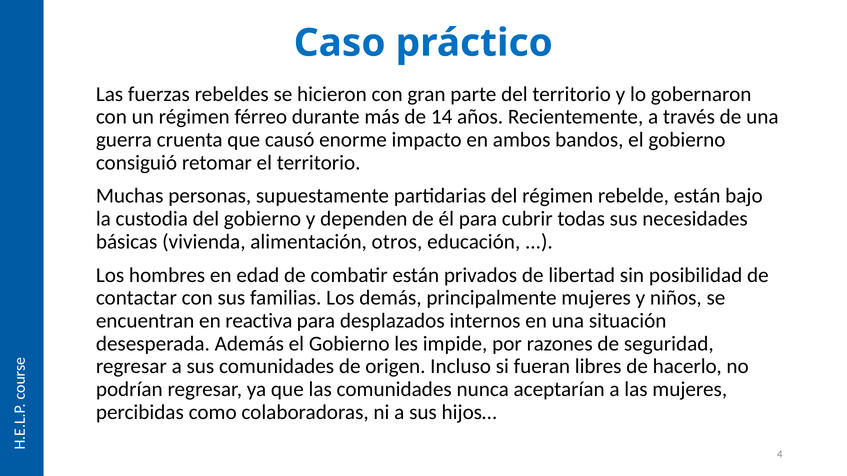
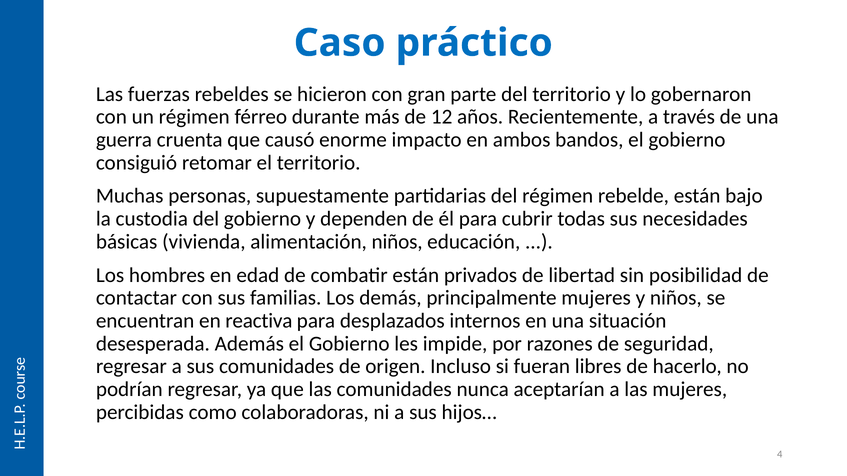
14: 14 -> 12 (442, 117)
alimentación otros: otros -> niños (397, 242)
